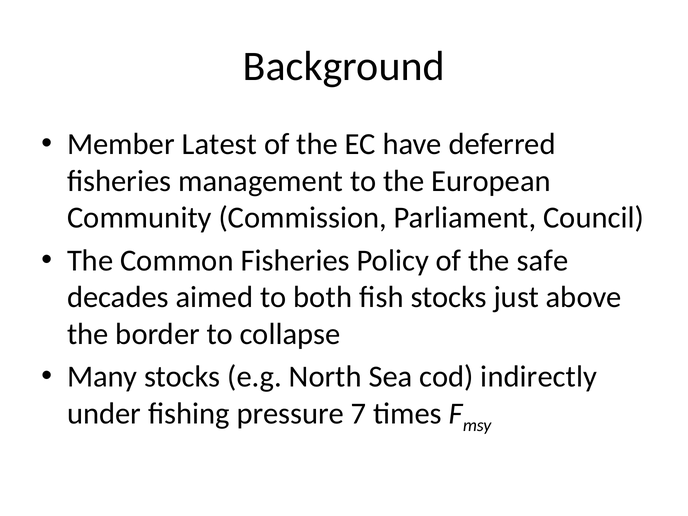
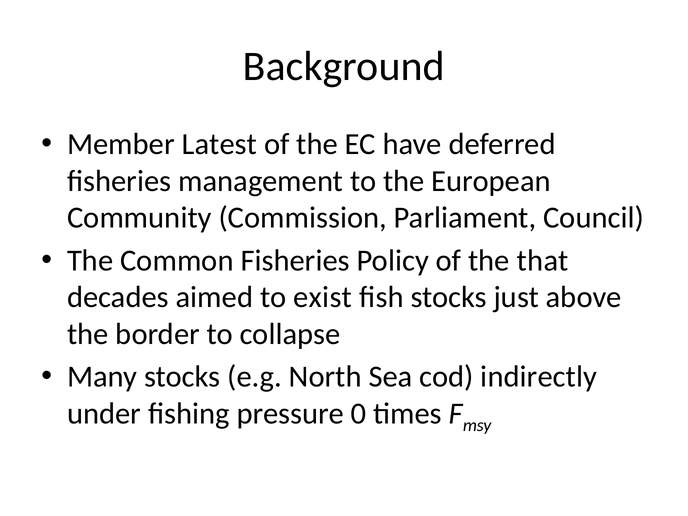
safe: safe -> that (543, 261)
both: both -> exist (323, 297)
7: 7 -> 0 (358, 413)
